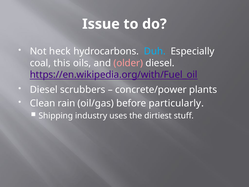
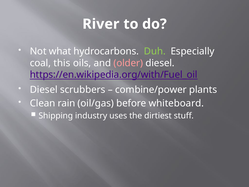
Issue: Issue -> River (101, 24)
heck: heck -> what (60, 51)
Duh colour: light blue -> light green (155, 51)
concrete/power: concrete/power -> combine/power (151, 90)
particularly: particularly -> whiteboard (176, 103)
